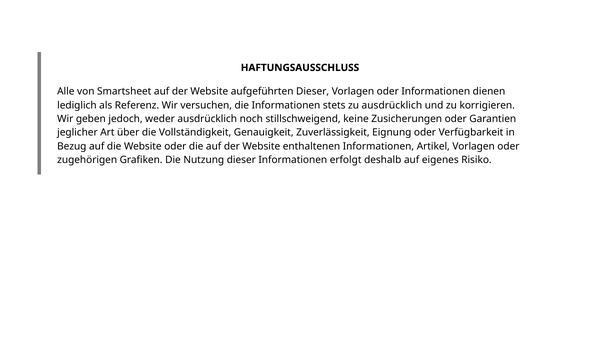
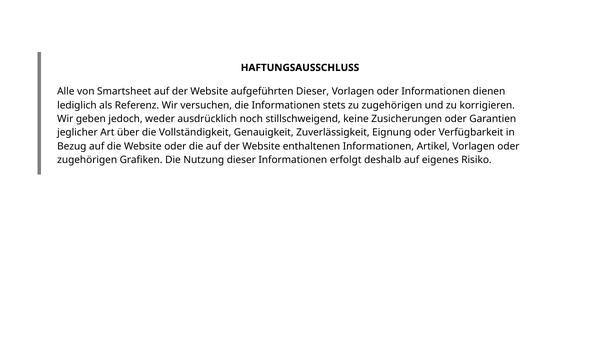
zu ausdrücklich: ausdrücklich -> zugehörigen (392, 105)
